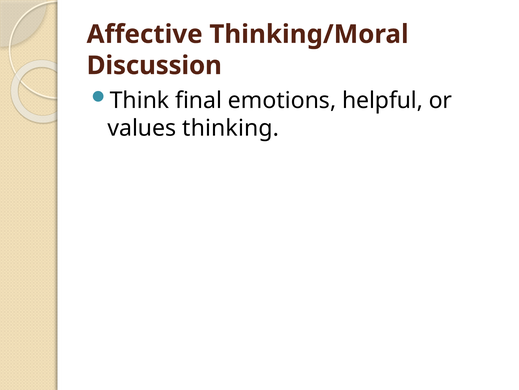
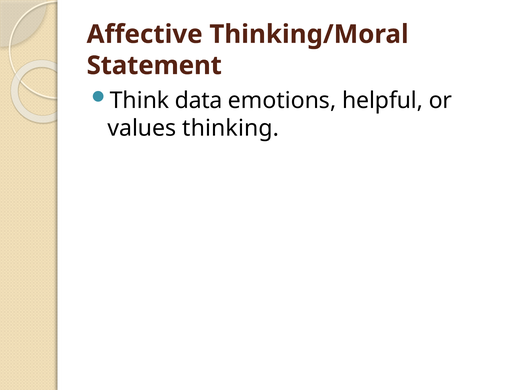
Discussion: Discussion -> Statement (154, 65)
final: final -> data (199, 100)
